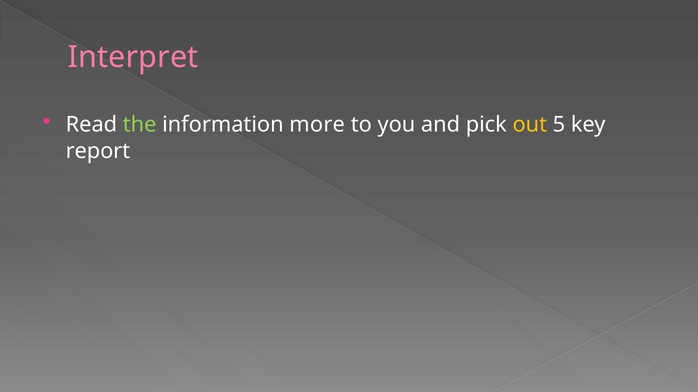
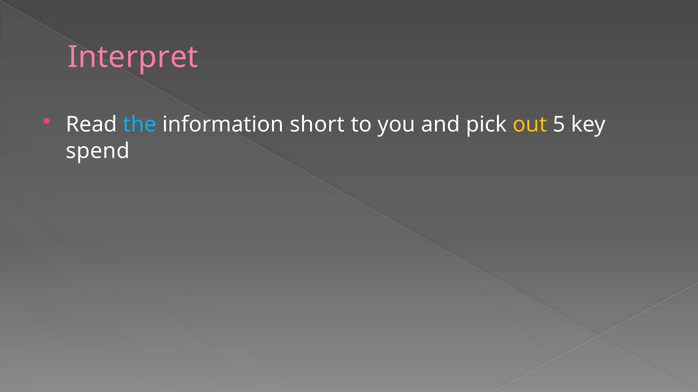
the colour: light green -> light blue (140, 125)
more: more -> short (317, 125)
report: report -> spend (98, 151)
